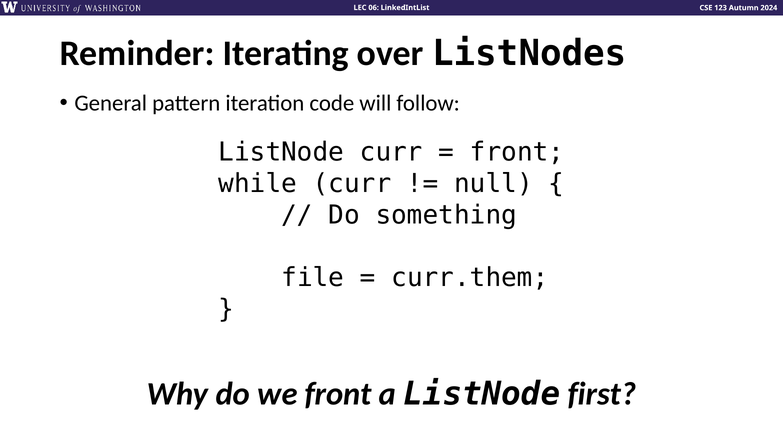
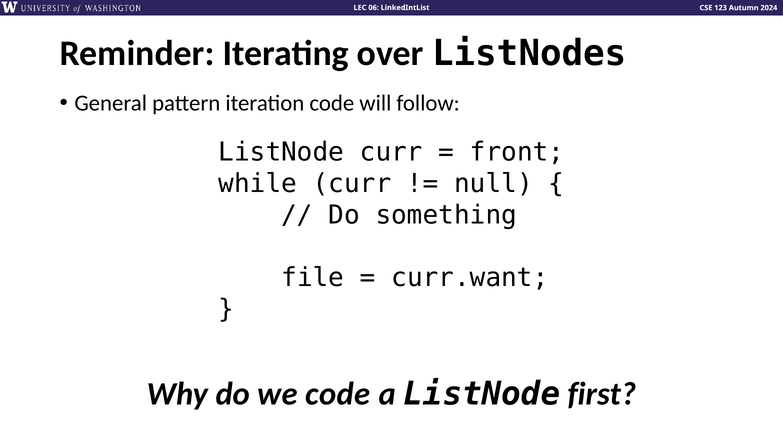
curr.them: curr.them -> curr.want (470, 277)
we front: front -> code (338, 394)
